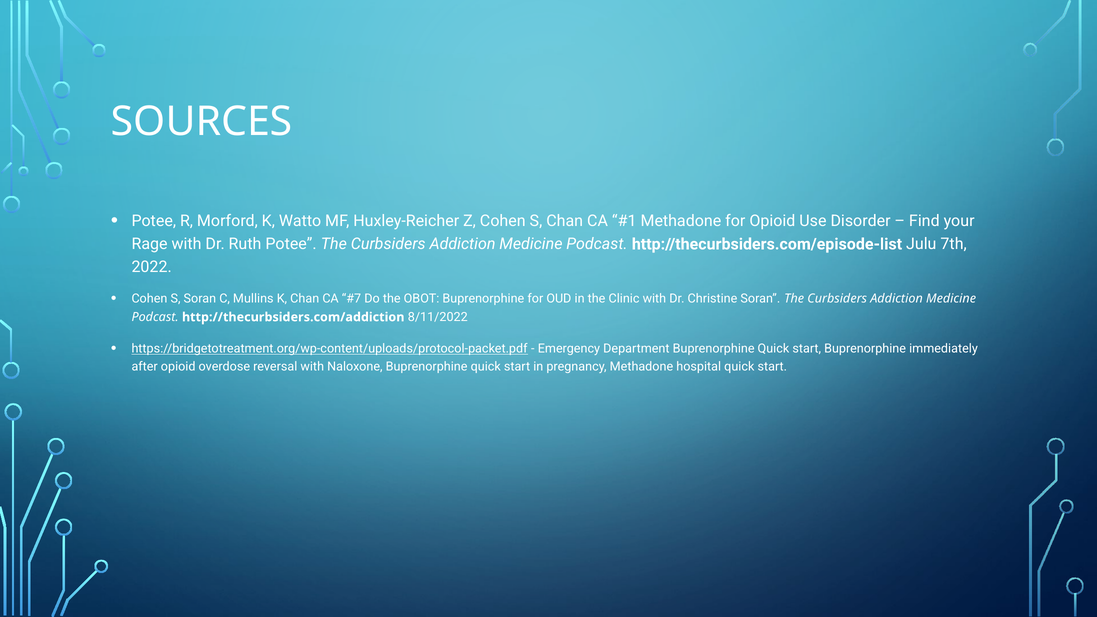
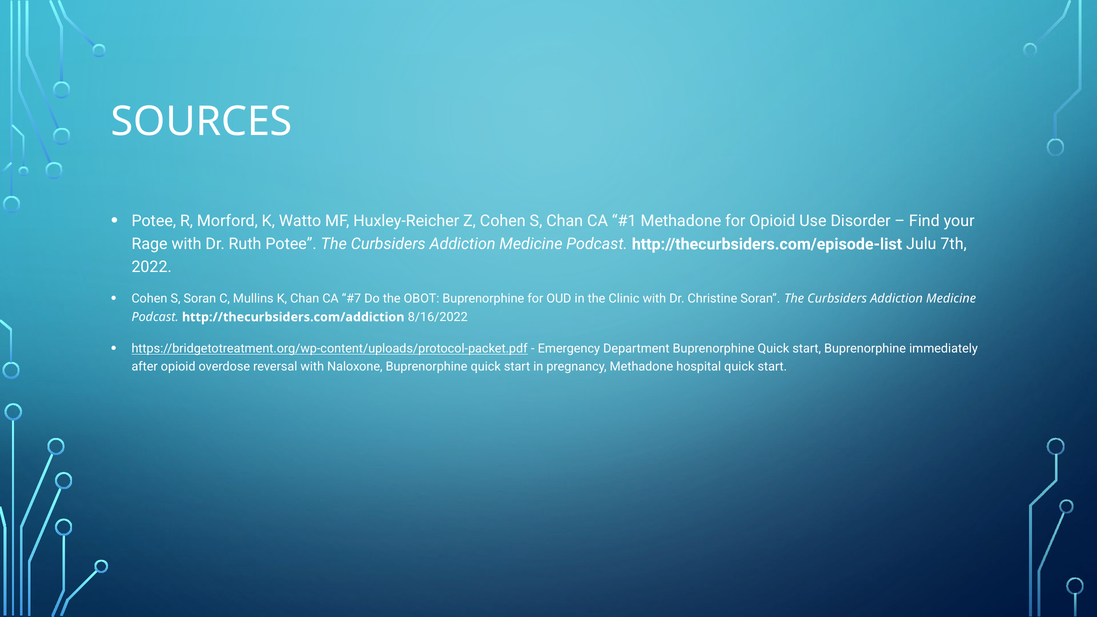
8/11/2022: 8/11/2022 -> 8/16/2022 (438, 317)
